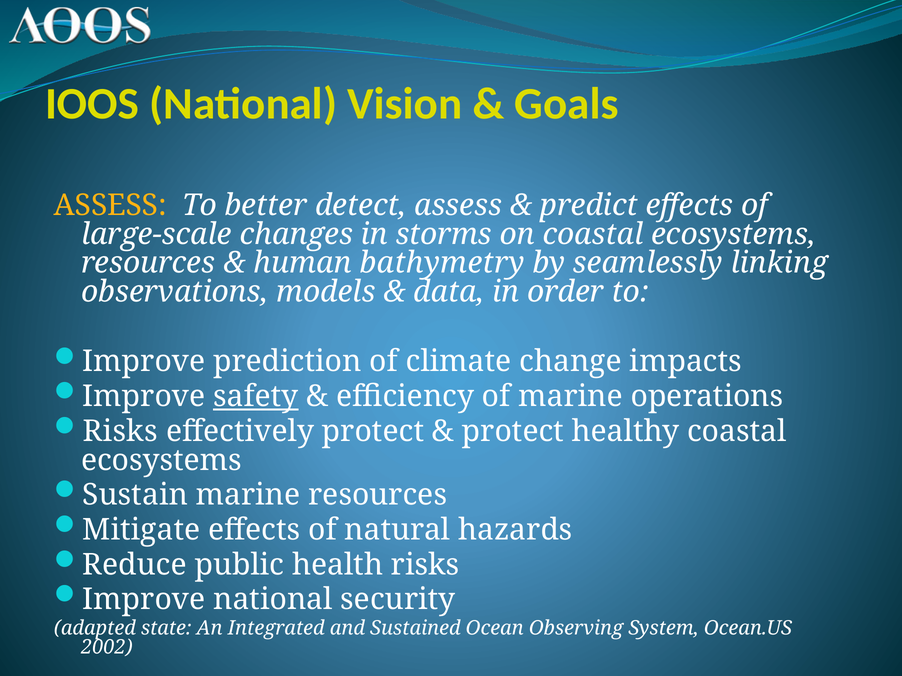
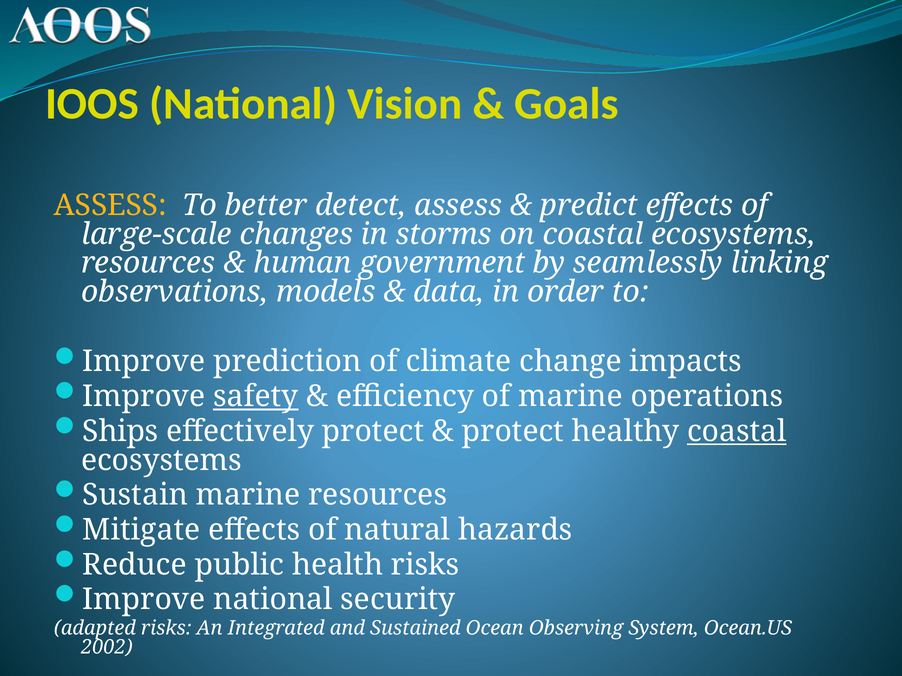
bathymetry: bathymetry -> government (442, 263)
Risks: Risks -> Ships (121, 432)
coastal underline: none -> present (737, 432)
adapted state: state -> risks (166, 628)
